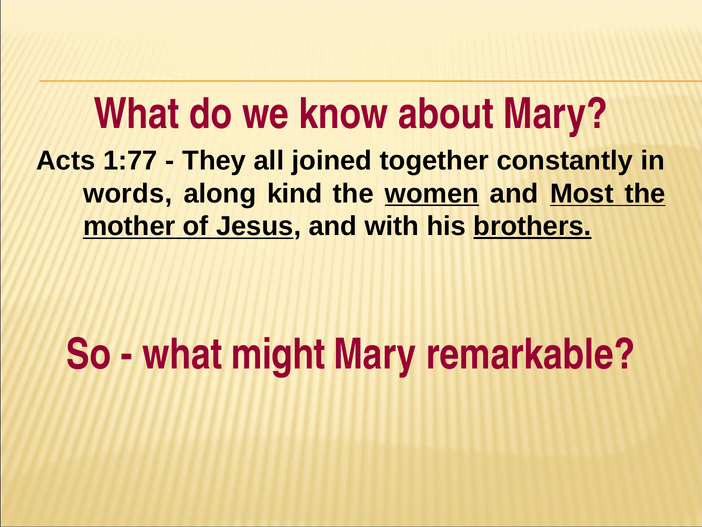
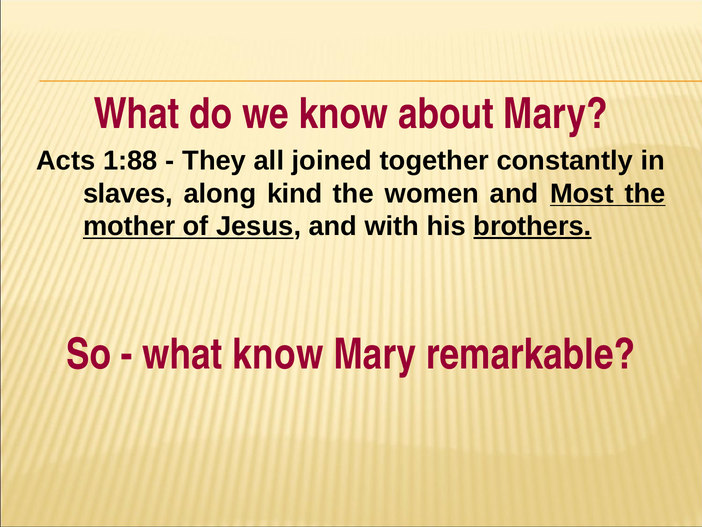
1:77: 1:77 -> 1:88 (130, 161)
words: words -> slaves (128, 193)
women underline: present -> none (432, 193)
what might: might -> know (278, 354)
